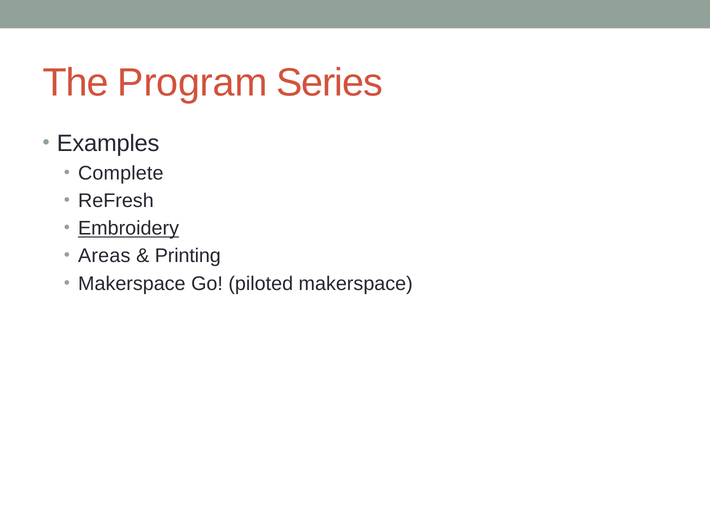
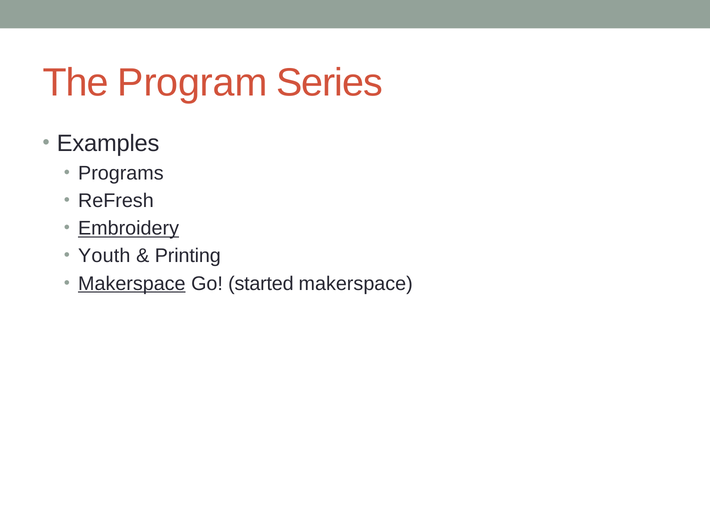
Complete: Complete -> Programs (121, 173)
Areas: Areas -> Youth (104, 256)
Makerspace underline: none -> present (132, 284)
piloted: piloted -> started (261, 284)
